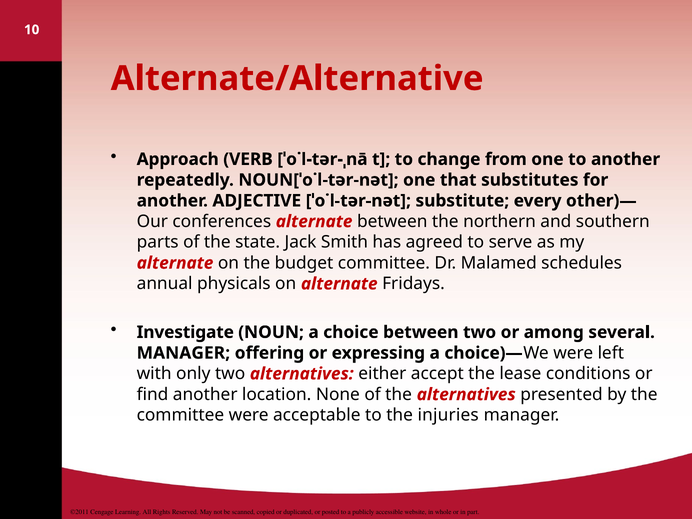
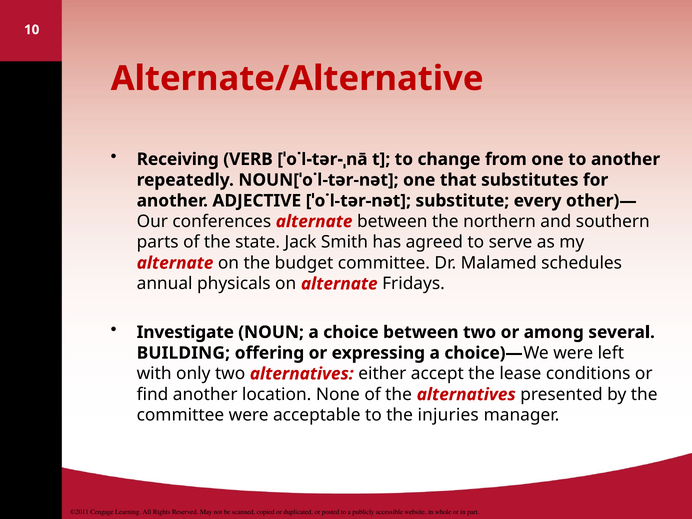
Approach: Approach -> Receiving (178, 159)
MANAGER: MANAGER -> BUILDING (183, 353)
